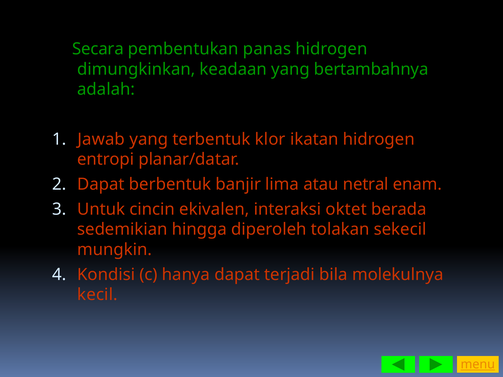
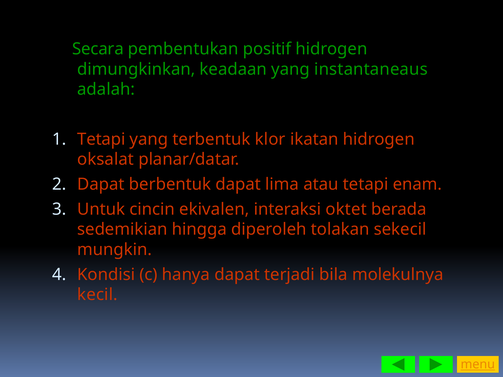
panas: panas -> positif (267, 49)
bertambahnya: bertambahnya -> instantaneaus (371, 69)
Jawab: Jawab -> Tetapi (101, 139)
entropi: entropi -> oksalat (106, 159)
berbentuk banjir: banjir -> dapat (238, 184)
atau netral: netral -> tetapi (366, 184)
